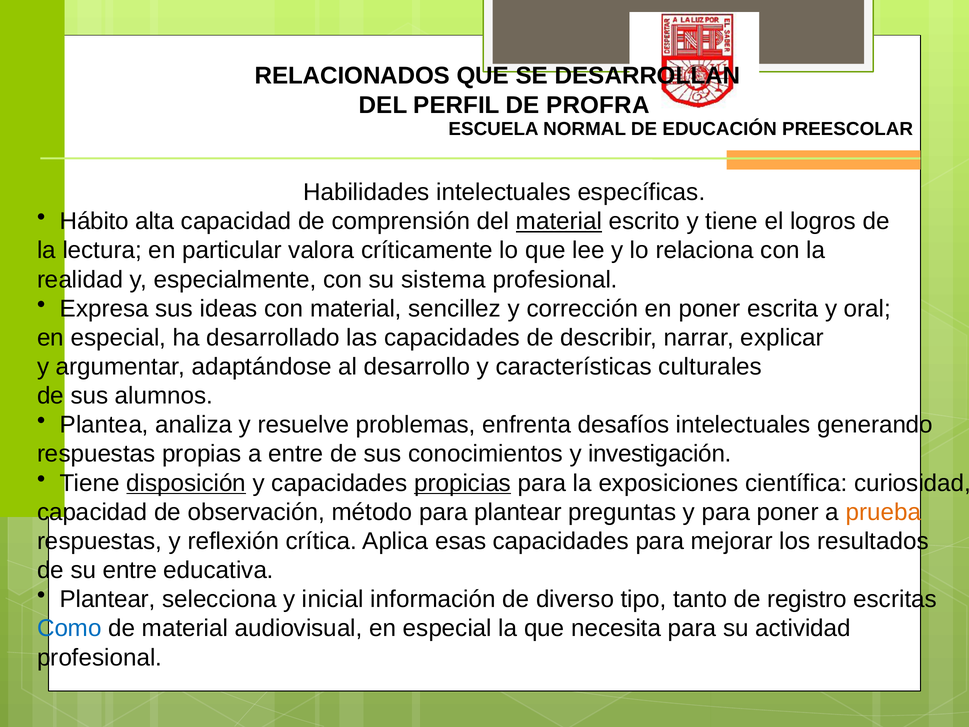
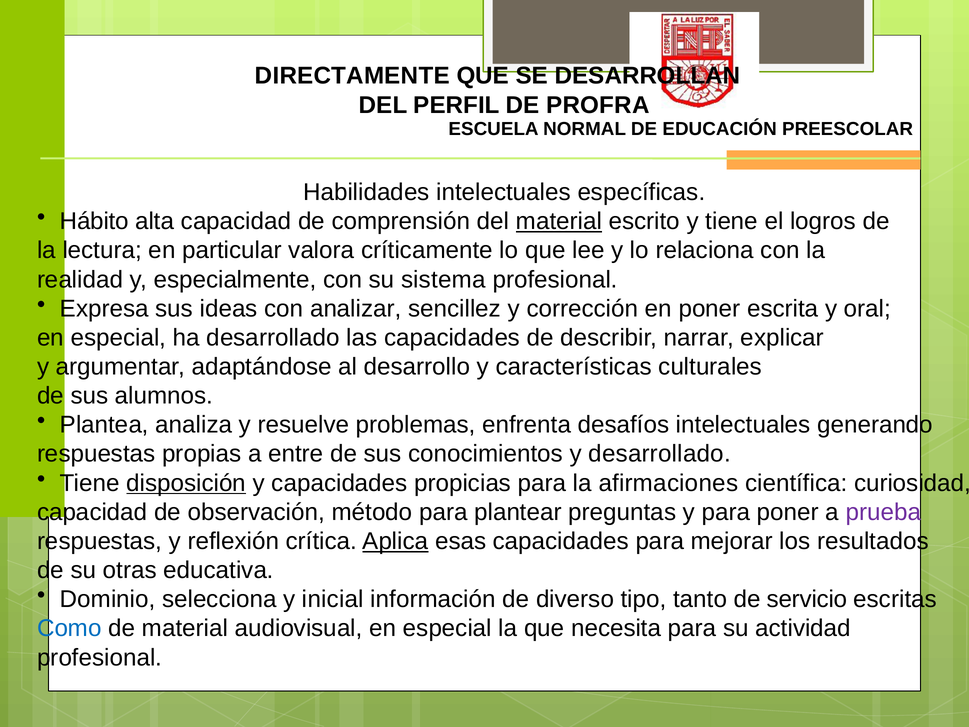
RELACIONADOS: RELACIONADOS -> DIRECTAMENTE (352, 76)
con material: material -> analizar (356, 308)
y investigación: investigación -> desarrollado (660, 454)
propicias underline: present -> none (463, 483)
exposiciones: exposiciones -> afirmaciones (668, 483)
prueba colour: orange -> purple (883, 512)
Aplica underline: none -> present (395, 541)
su entre: entre -> otras (130, 570)
Plantear: Plantear -> Dominio (108, 599)
registro: registro -> servicio (807, 599)
